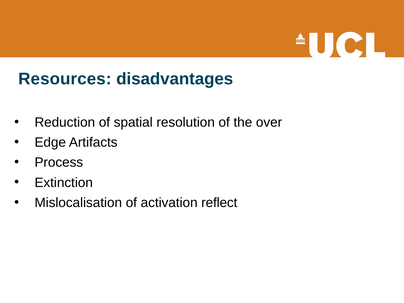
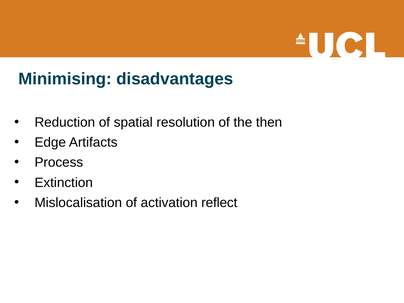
Resources: Resources -> Minimising (65, 79)
over: over -> then (269, 122)
